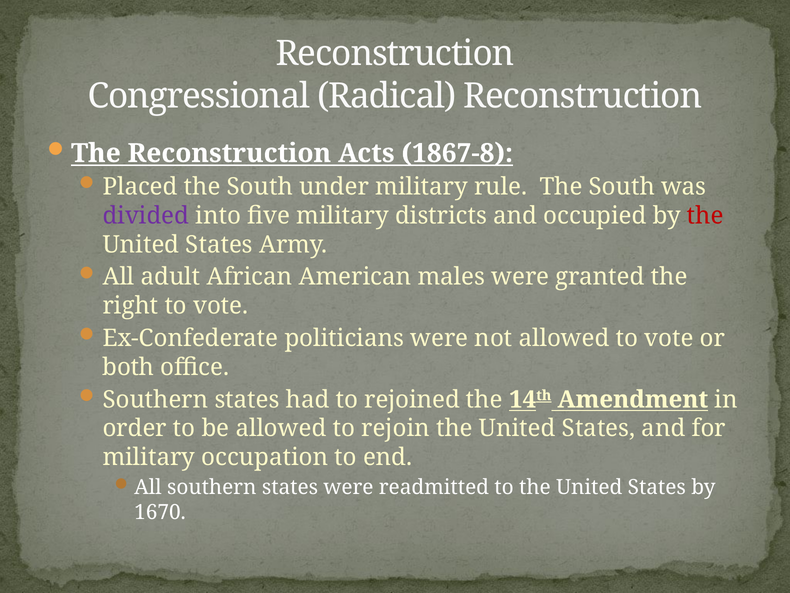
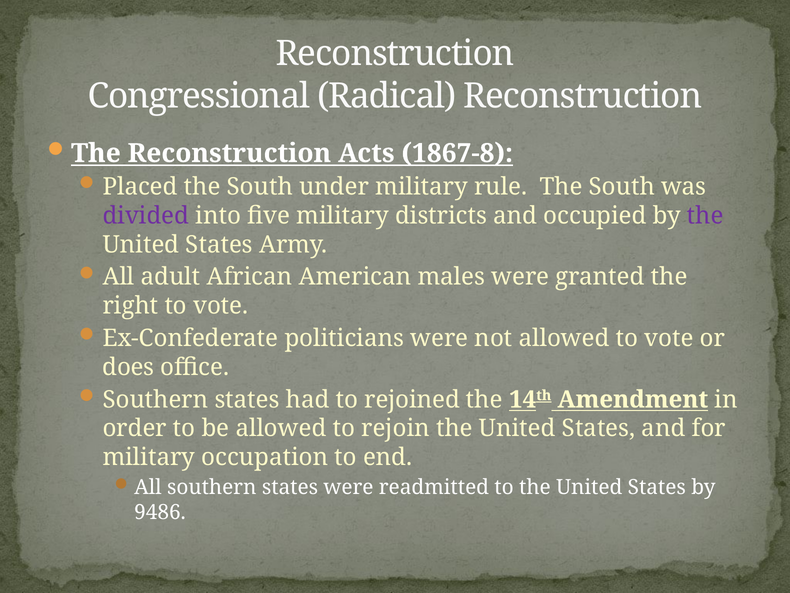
the colour: red -> purple (705, 216)
both: both -> does (128, 367)
1670: 1670 -> 9486 (160, 512)
